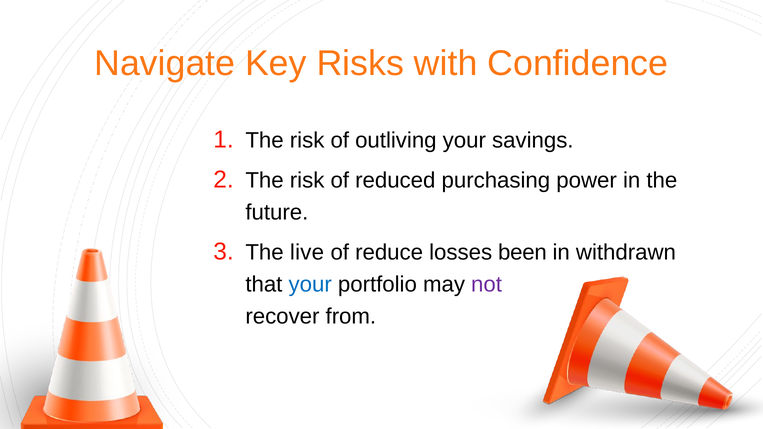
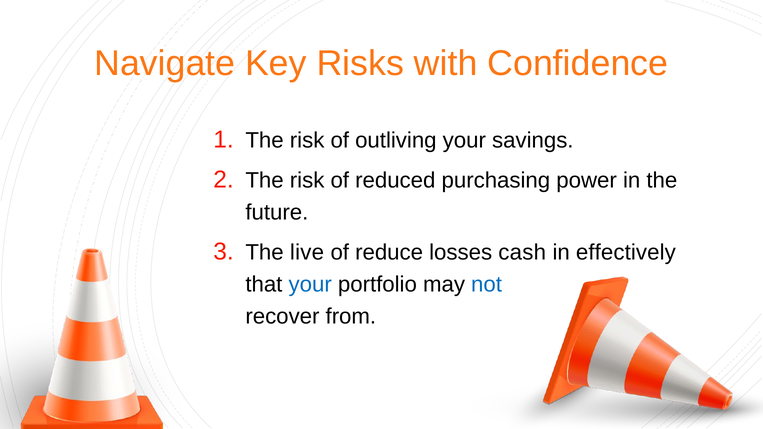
been: been -> cash (522, 252)
withdrawn: withdrawn -> effectively (626, 252)
not colour: purple -> blue (487, 285)
